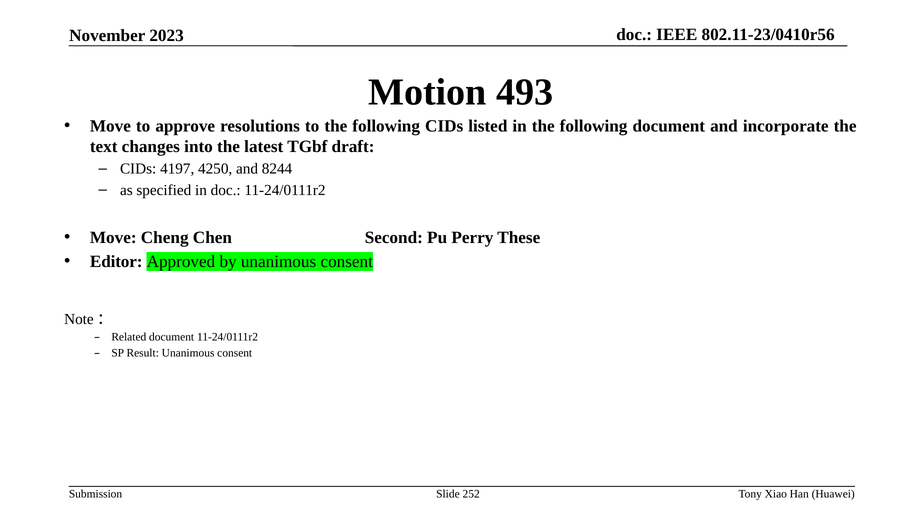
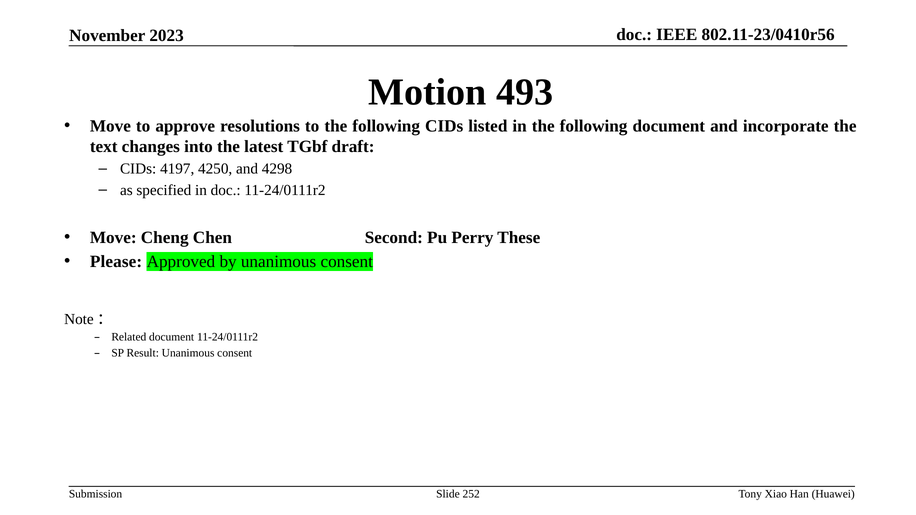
8244: 8244 -> 4298 (277, 169)
Editor: Editor -> Please (116, 262)
